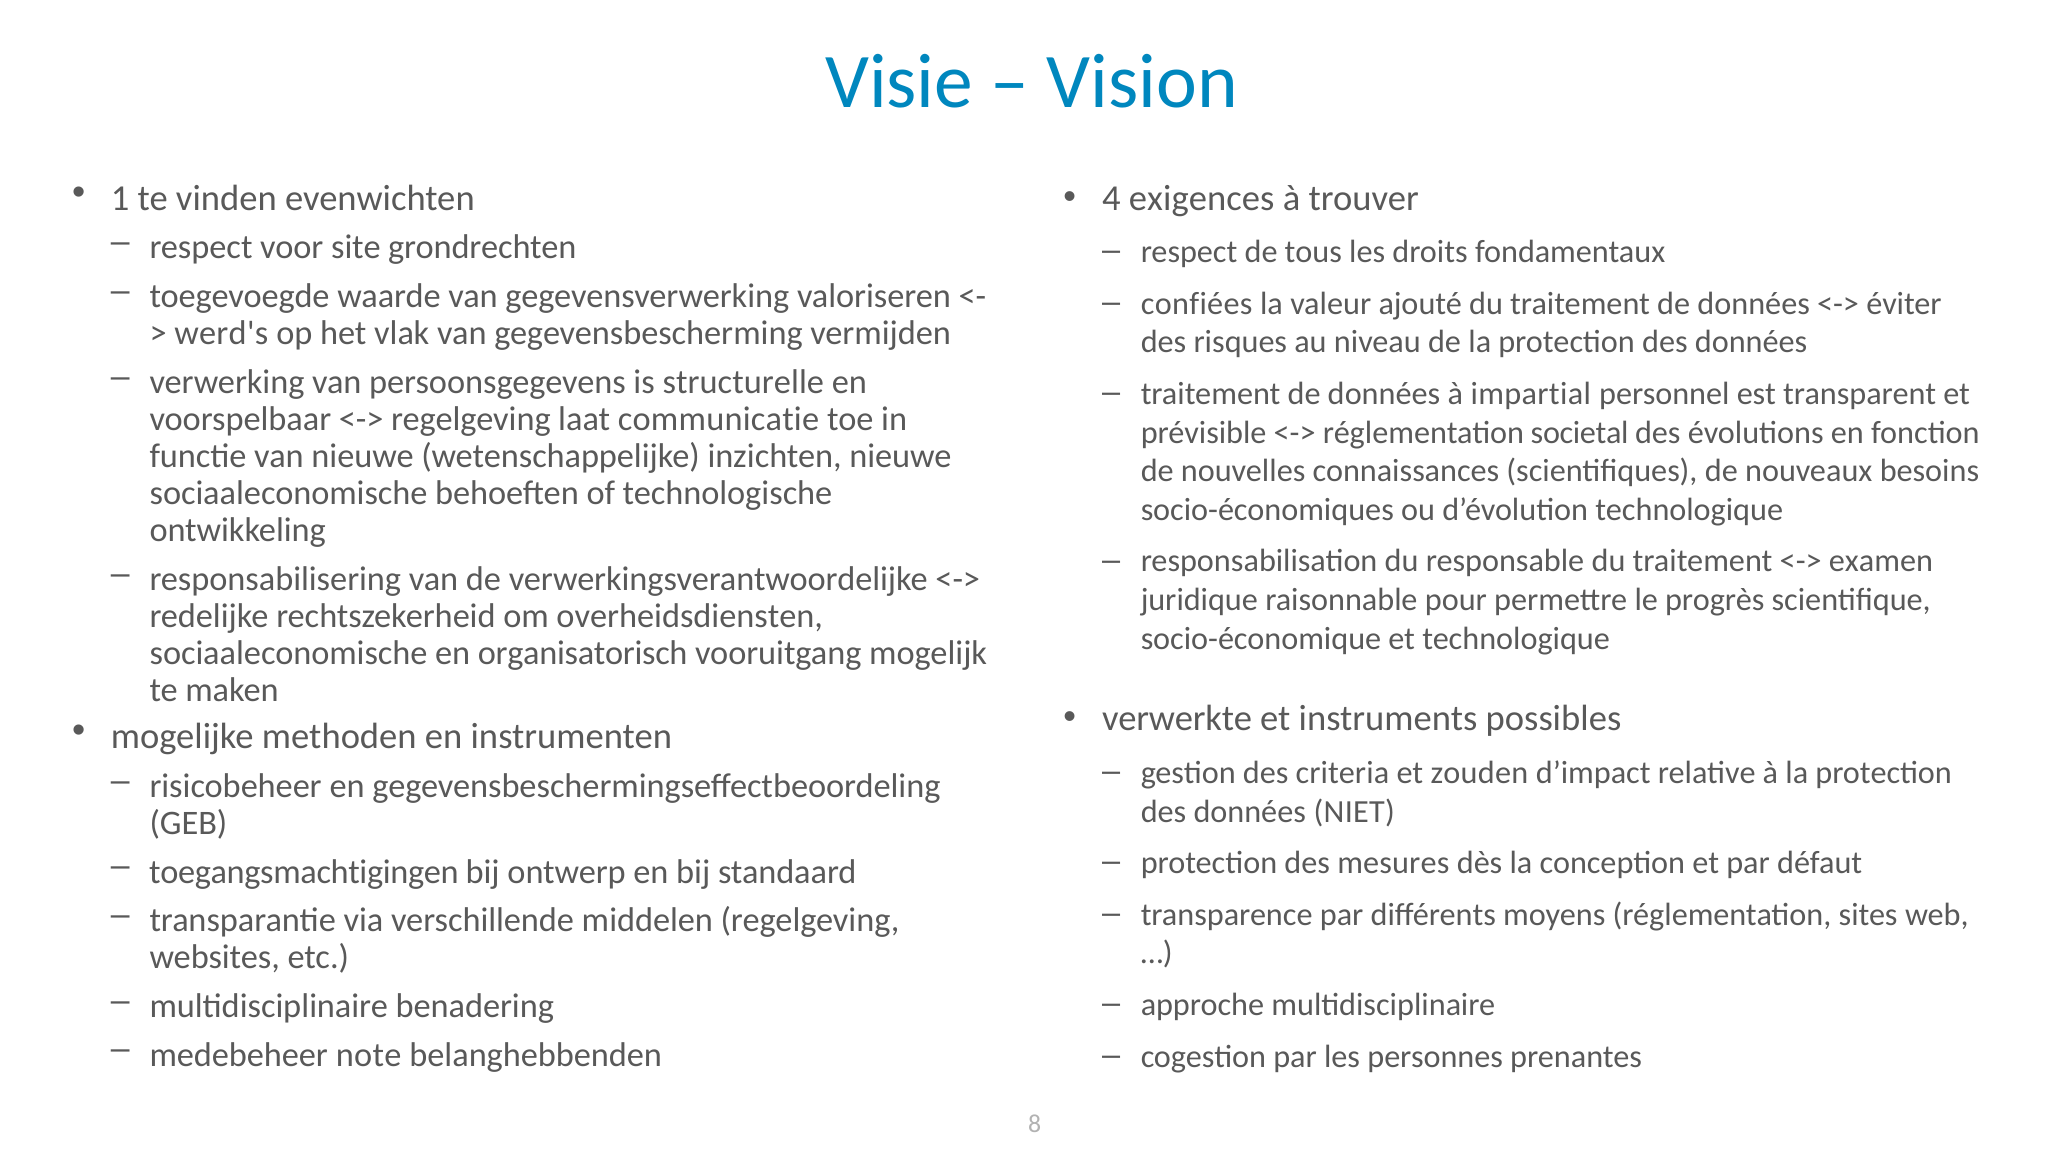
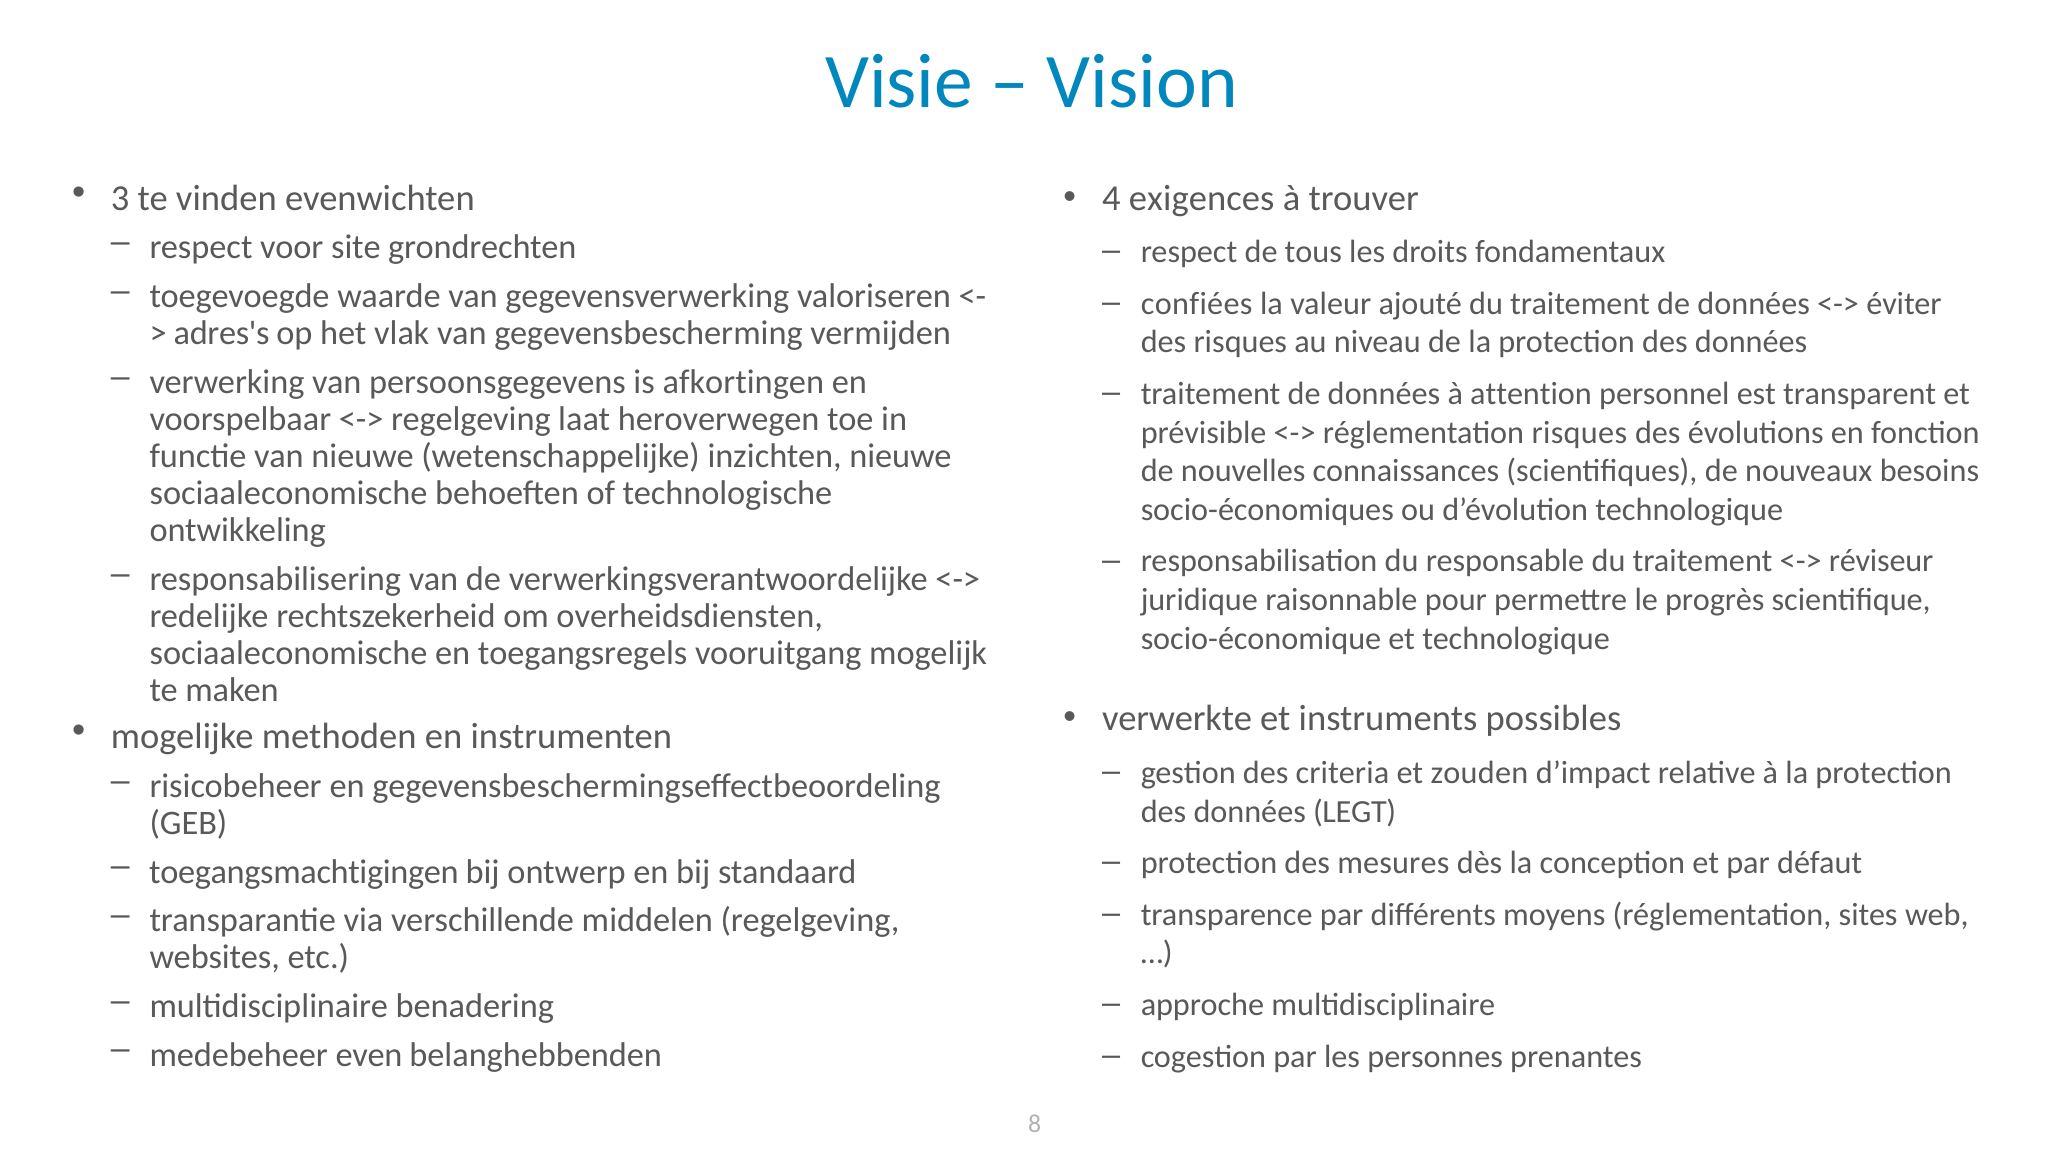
1: 1 -> 3 (120, 198)
werd's: werd's -> adres's (222, 334)
structurelle: structurelle -> afkortingen (743, 382)
impartial: impartial -> attention (1531, 394)
communicatie: communicatie -> heroverwegen (719, 419)
réglementation societal: societal -> risques (1579, 433)
examen: examen -> réviseur (1881, 562)
organisatorisch: organisatorisch -> toegangsregels (583, 653)
NIET: NIET -> LEGT (1355, 812)
note: note -> even (369, 1055)
